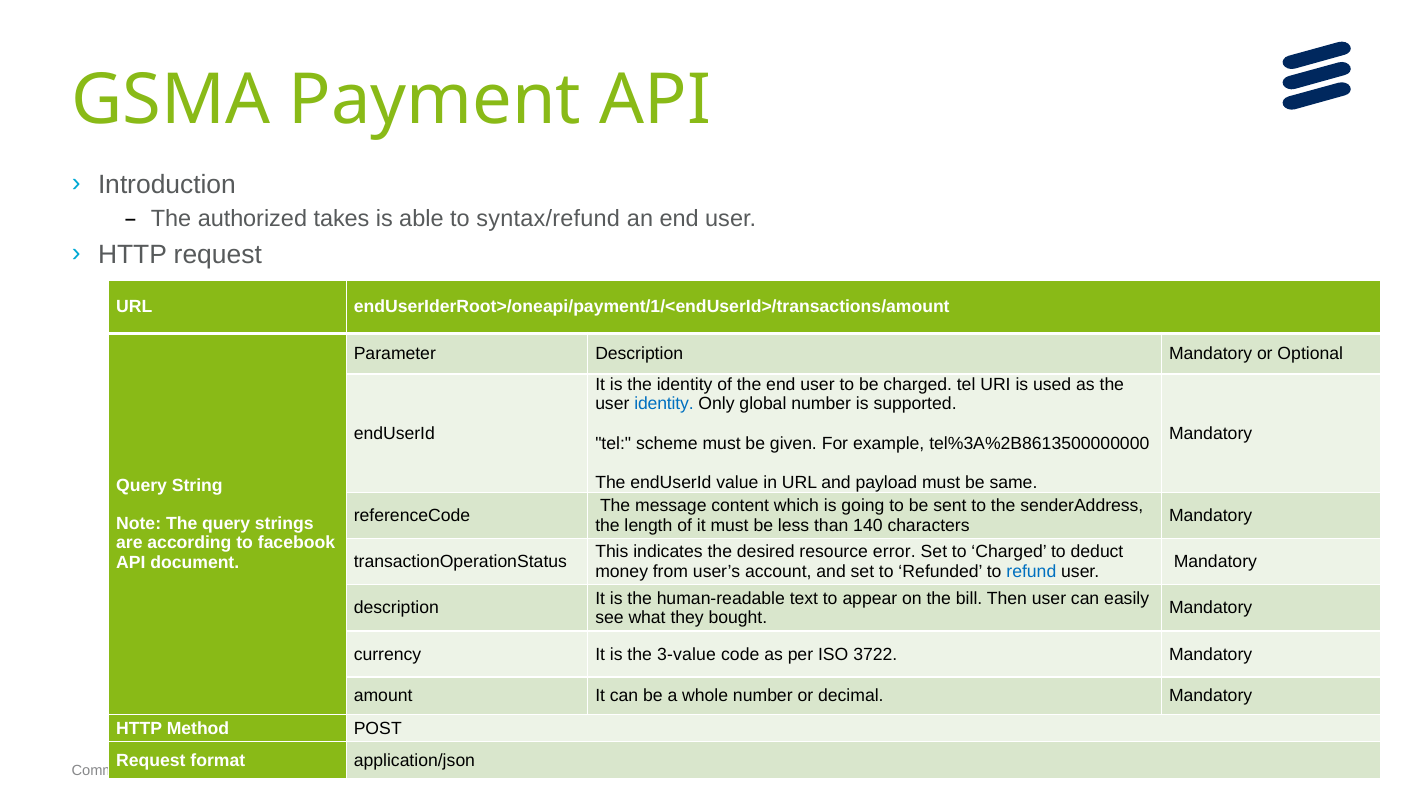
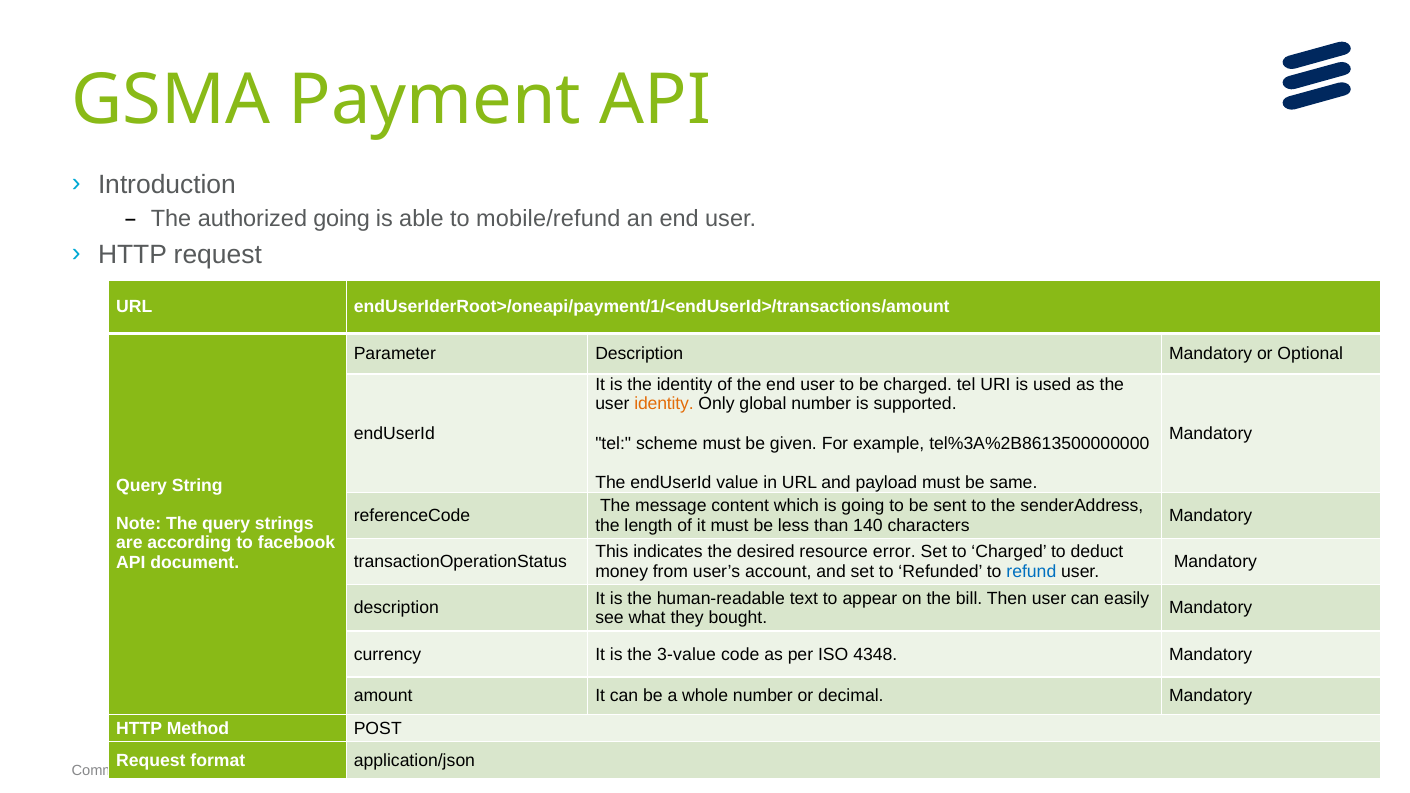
authorized takes: takes -> going (342, 219)
syntax/refund: syntax/refund -> mobile/refund (548, 219)
identity colour: blue -> orange (664, 404)
3722: 3722 -> 4348 (875, 654)
